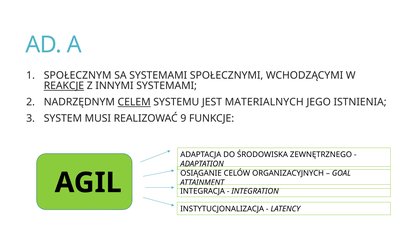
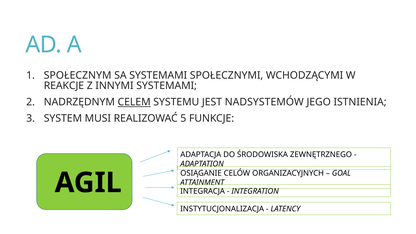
REAKCJE underline: present -> none (64, 86)
MATERIALNYCH: MATERIALNYCH -> NADSYSTEMÓW (264, 102)
9: 9 -> 5 (183, 118)
